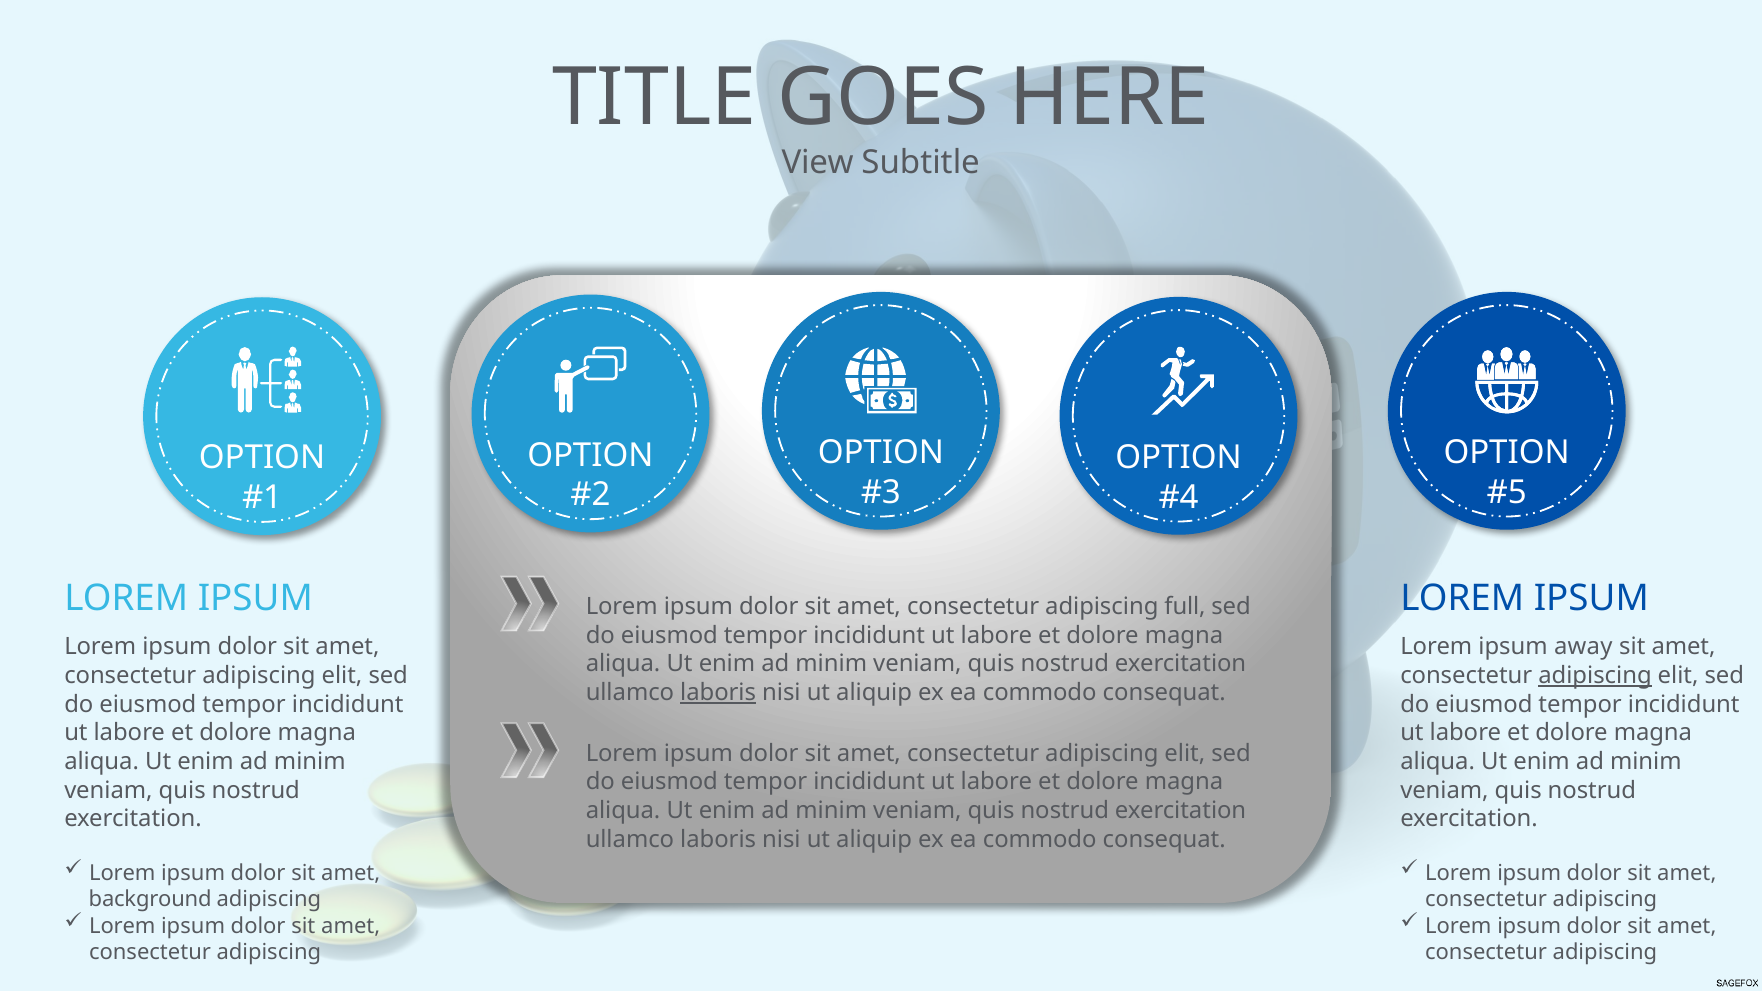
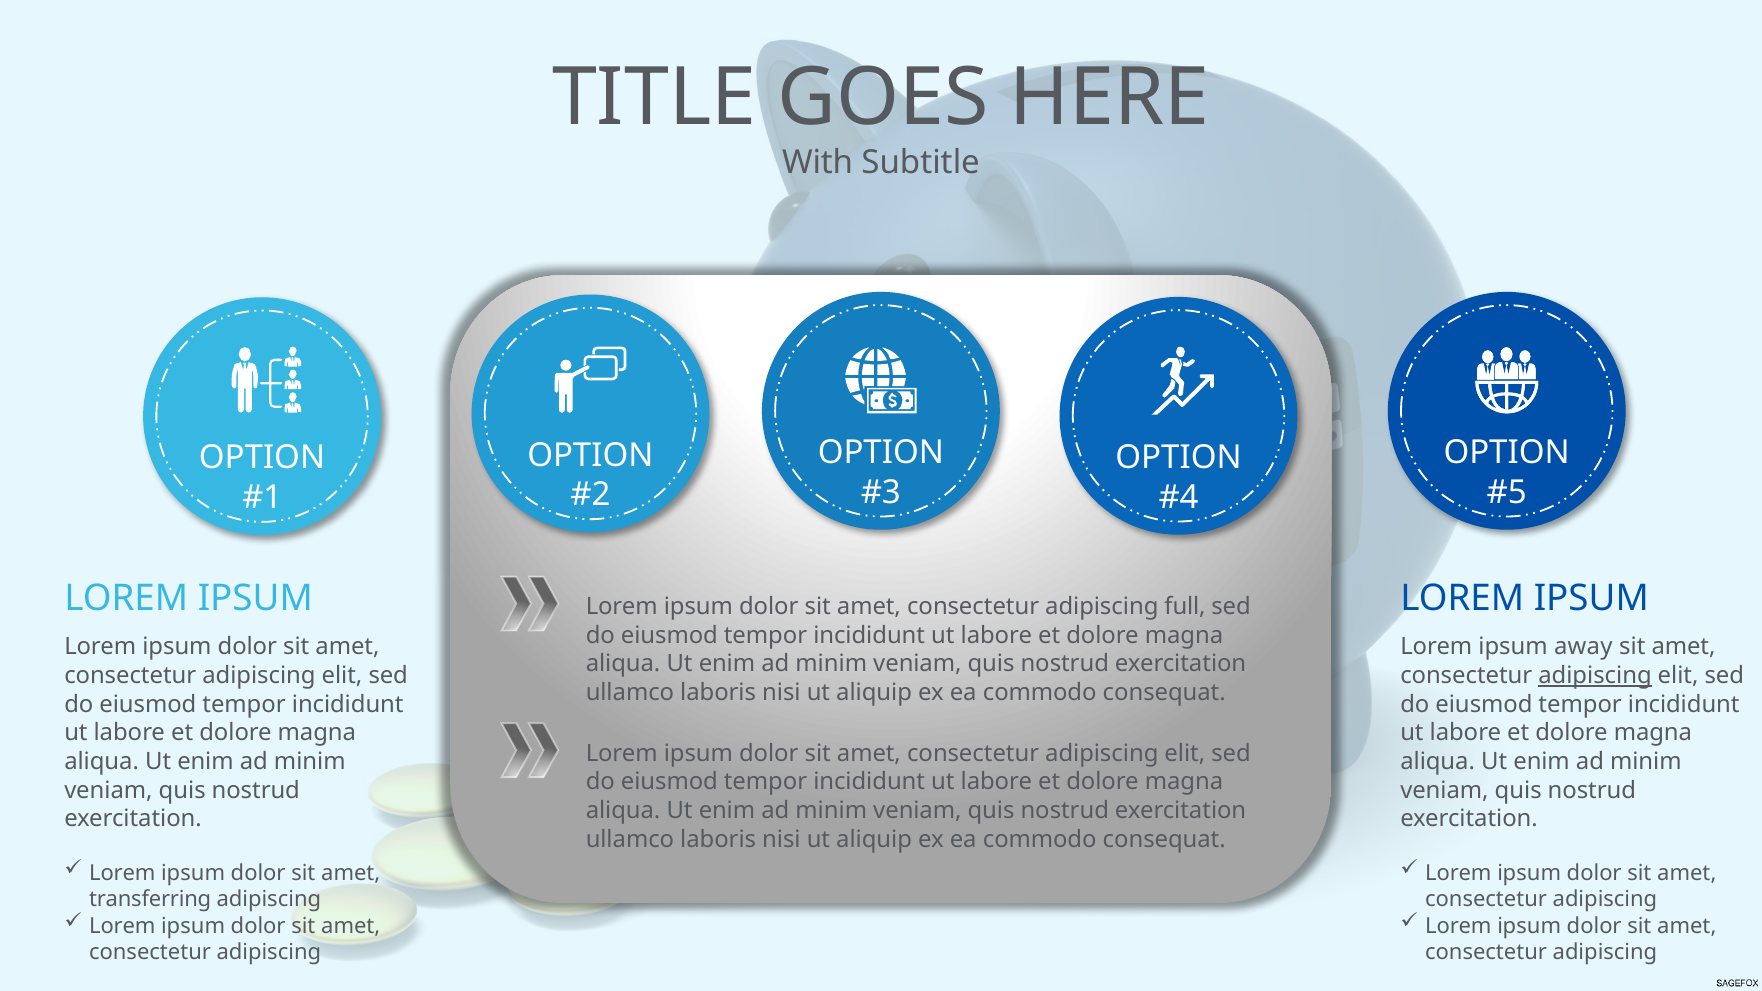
View: View -> With (818, 163)
laboris underline: present -> none (718, 693)
background: background -> transferring (150, 899)
